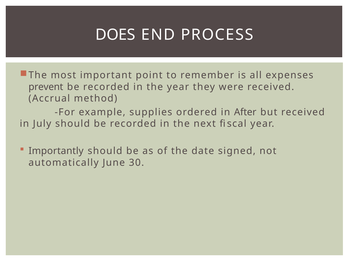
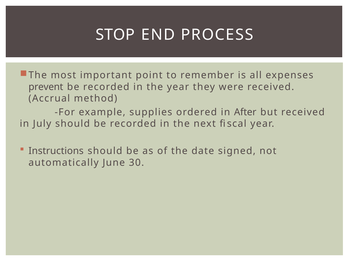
DOES: DOES -> STOP (115, 35)
Importantly: Importantly -> Instructions (56, 151)
